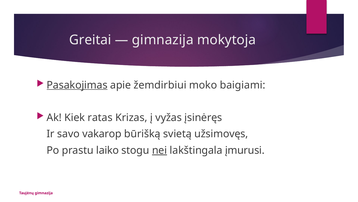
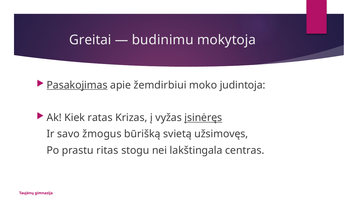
gimnazija: gimnazija -> budinimu (163, 40)
baigiami: baigiami -> judintoja (243, 85)
įsinėręs underline: none -> present (203, 117)
vakarop: vakarop -> žmogus (102, 134)
laiko: laiko -> ritas (107, 150)
nei underline: present -> none (160, 150)
įmurusi: įmurusi -> centras (245, 150)
